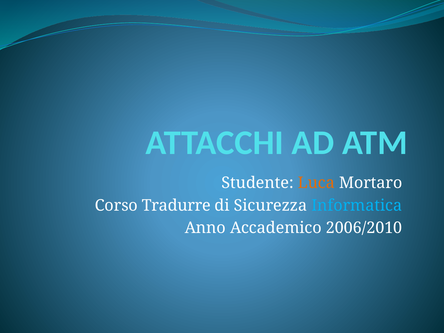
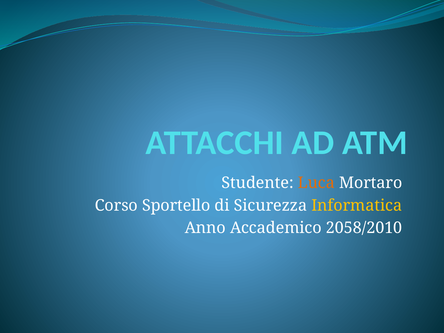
Tradurre: Tradurre -> Sportello (176, 205)
Informatica colour: light blue -> yellow (357, 205)
2006/2010: 2006/2010 -> 2058/2010 (364, 228)
